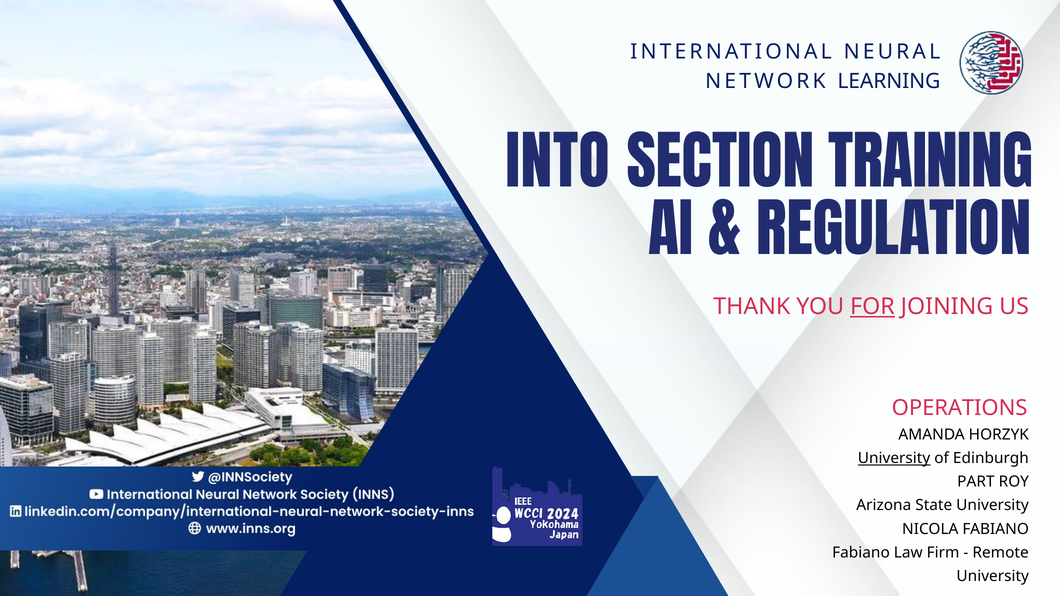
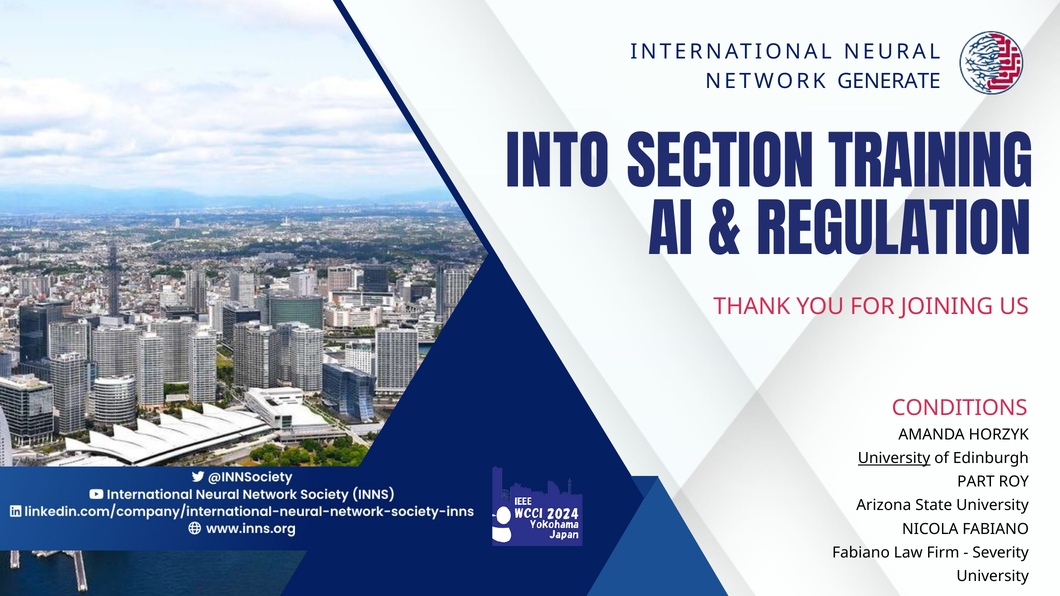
LEARNING: LEARNING -> GENERATE (889, 81)
FOR underline: present -> none (872, 307)
OPERATIONS: OPERATIONS -> CONDITIONS (960, 408)
Remote: Remote -> Severity (1001, 553)
